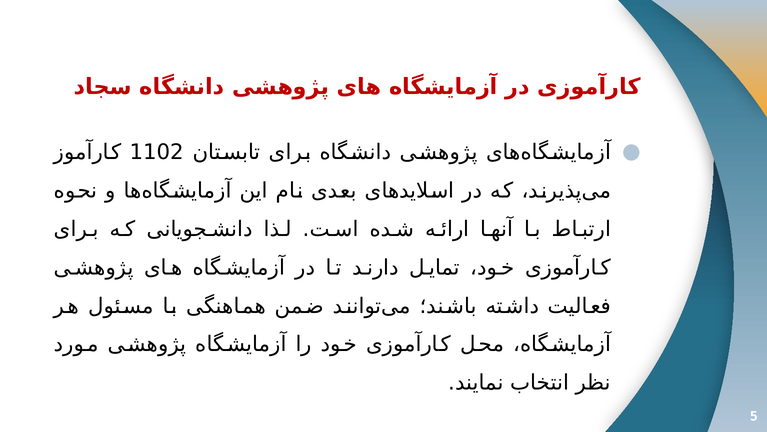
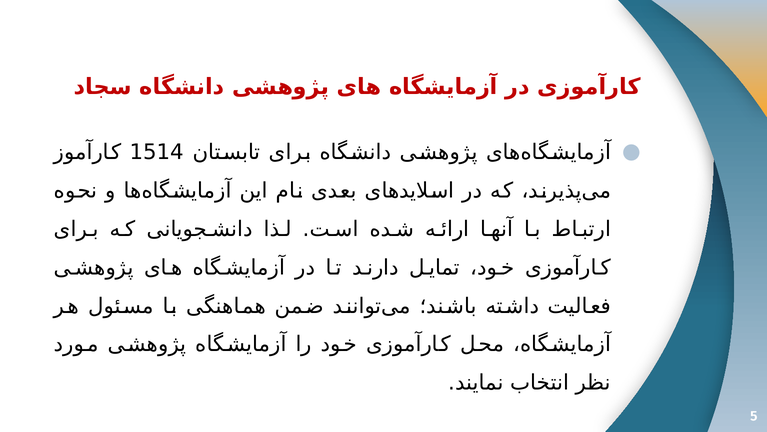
1102: 1102 -> 1514 (157, 152)
